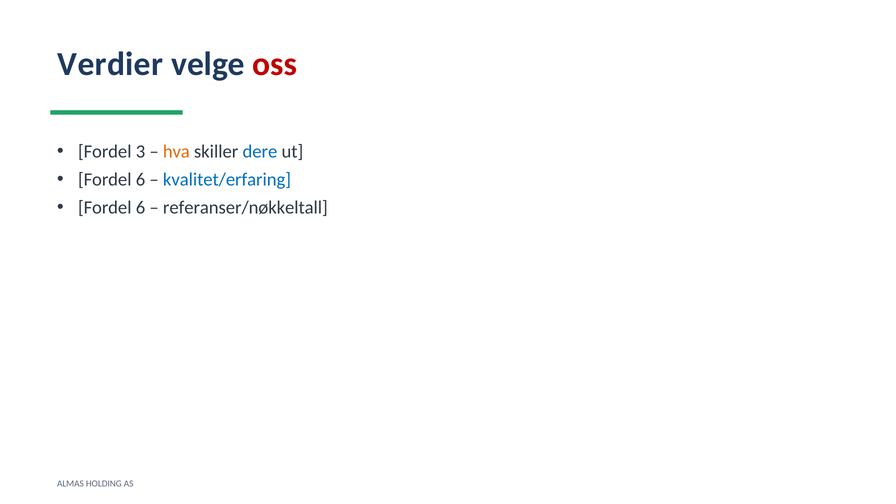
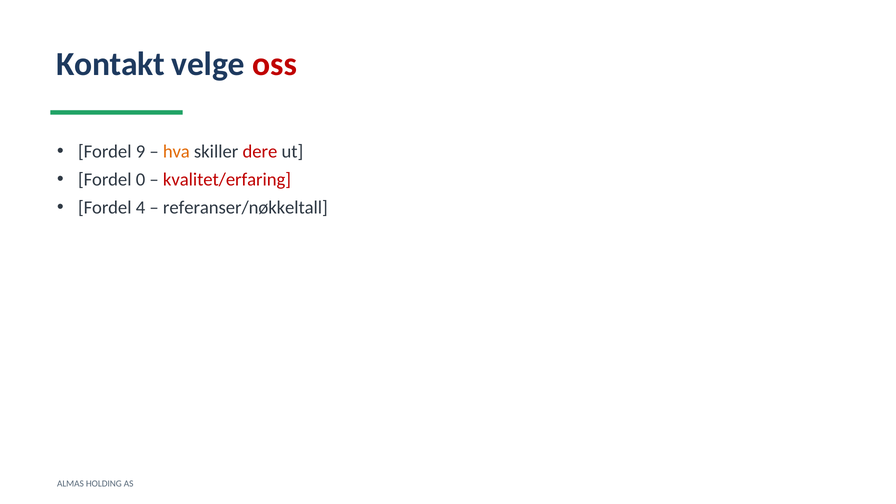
Verdier: Verdier -> Kontakt (111, 64)
3: 3 -> 9 (141, 152)
dere colour: blue -> red (260, 152)
6: 6 -> 0 (141, 180)
kvalitet/erfaring colour: blue -> red (227, 180)
6: 6 -> 4 (141, 208)
